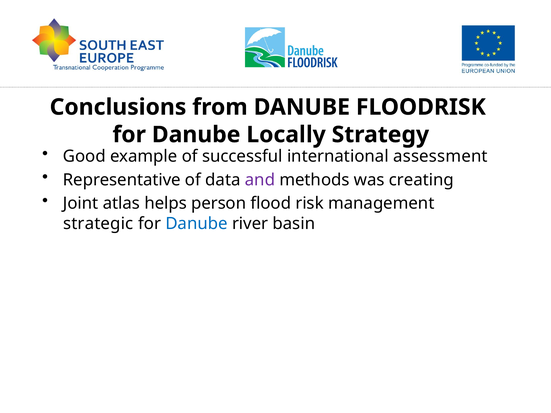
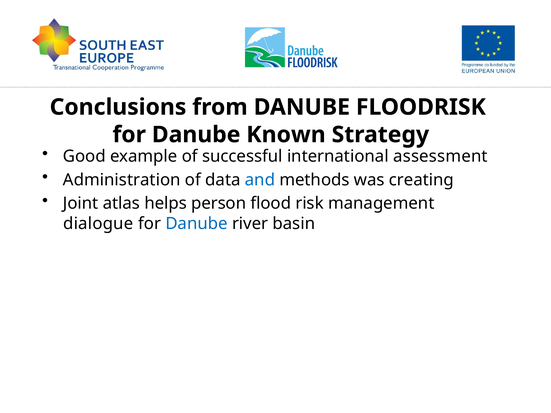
Locally: Locally -> Known (286, 135)
Representative: Representative -> Administration (122, 180)
and colour: purple -> blue (260, 180)
strategic: strategic -> dialogue (98, 224)
